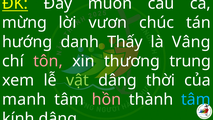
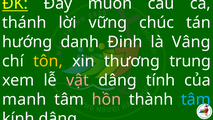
mừng: mừng -> thánh (24, 23)
vươn: vươn -> vững (108, 23)
Thấy: Thấy -> Đinh (125, 42)
tôn colour: pink -> yellow (48, 61)
vật colour: light green -> pink (77, 80)
thời: thời -> tính (161, 80)
